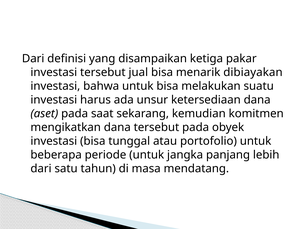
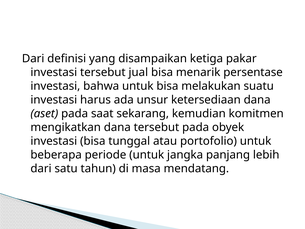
dibiayakan: dibiayakan -> persentase (253, 72)
